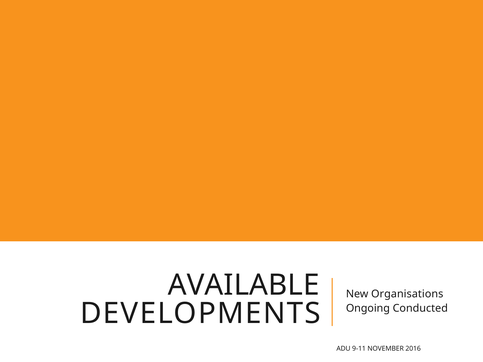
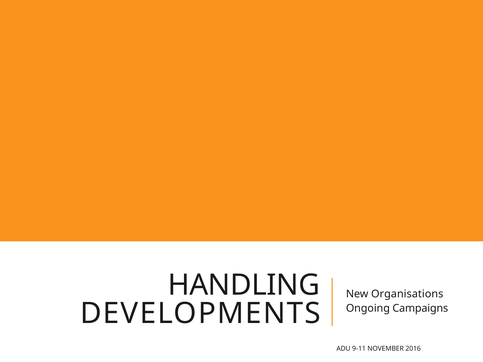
AVAILABLE: AVAILABLE -> HANDLING (244, 285)
Conducted: Conducted -> Campaigns (420, 308)
